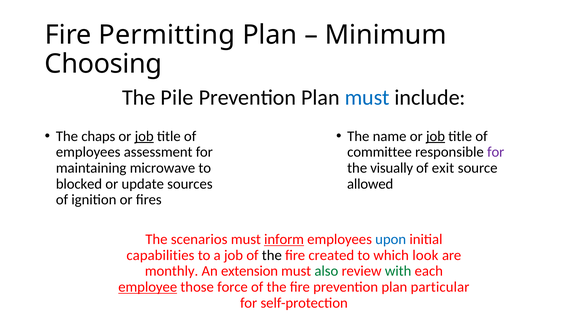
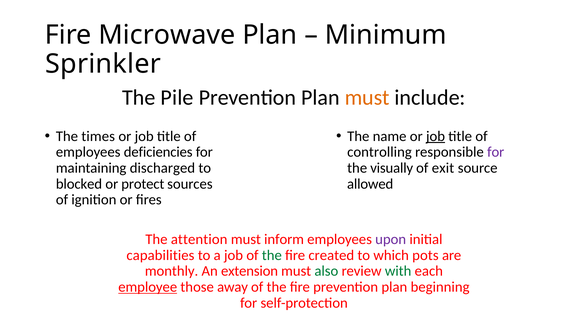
Permitting: Permitting -> Microwave (167, 35)
Choosing: Choosing -> Sprinkler (103, 64)
must colour: blue -> orange (367, 97)
chaps: chaps -> times (98, 136)
job underline: present -> none (144, 136)
assessment: assessment -> deficiencies (158, 152)
committee: committee -> controlling (379, 152)
microwave: microwave -> discharged (162, 168)
update: update -> protect (143, 184)
scenarios: scenarios -> attention (199, 239)
inform underline: present -> none (284, 239)
upon colour: blue -> purple (391, 239)
the colour: black -> green (272, 255)
look: look -> pots (425, 255)
force: force -> away (233, 287)
particular: particular -> beginning (440, 287)
